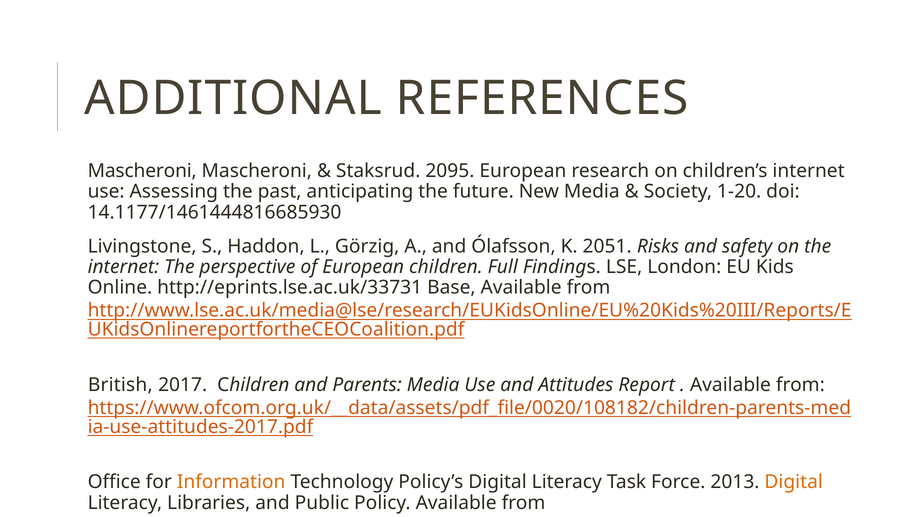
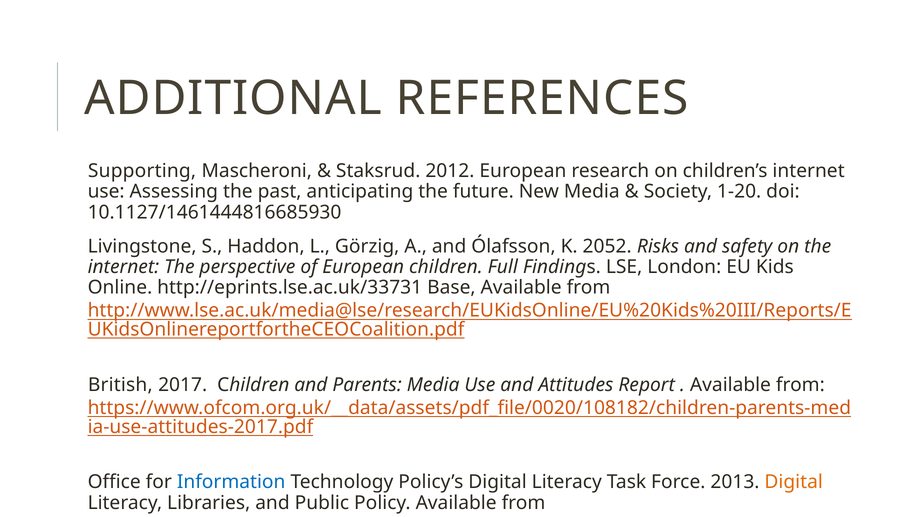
Mascheroni: Mascheroni -> Supporting (142, 171)
2095: 2095 -> 2012 (450, 171)
14.1177/1461444816685930: 14.1177/1461444816685930 -> 10.1127/1461444816685930 (215, 212)
2051: 2051 -> 2052 (607, 247)
Information colour: orange -> blue (231, 483)
